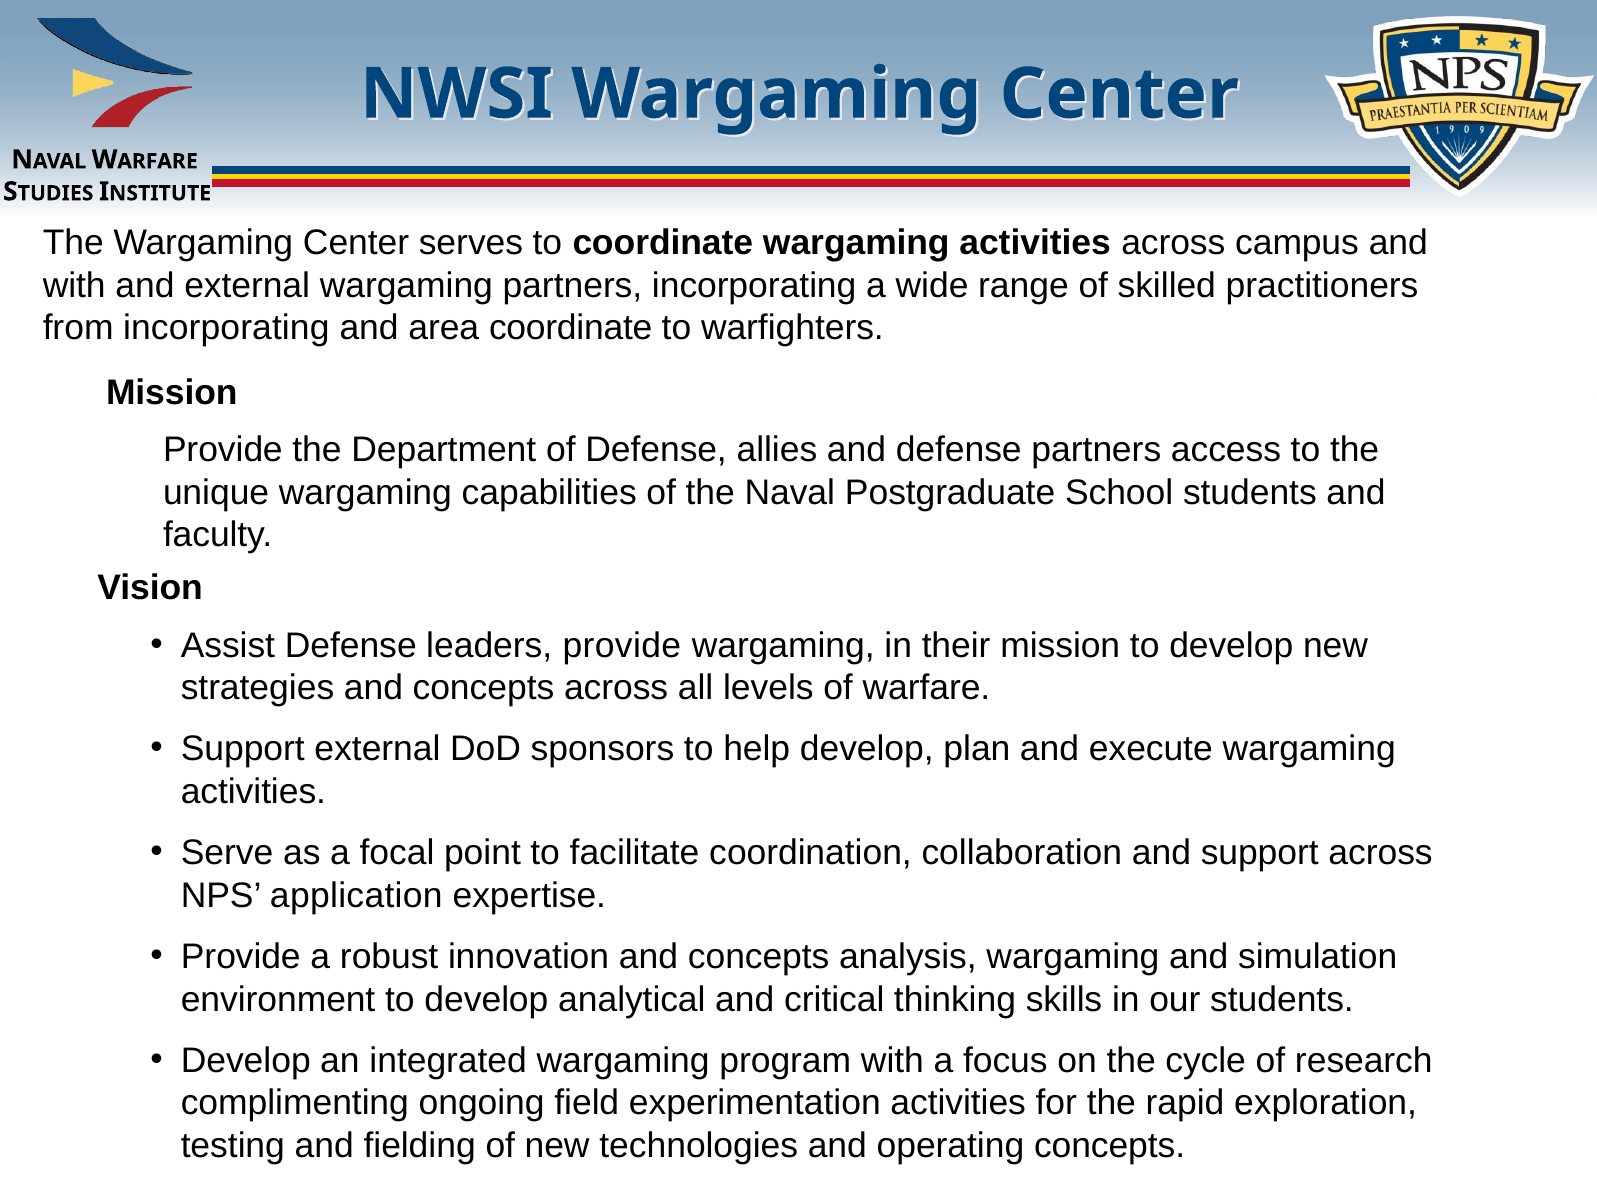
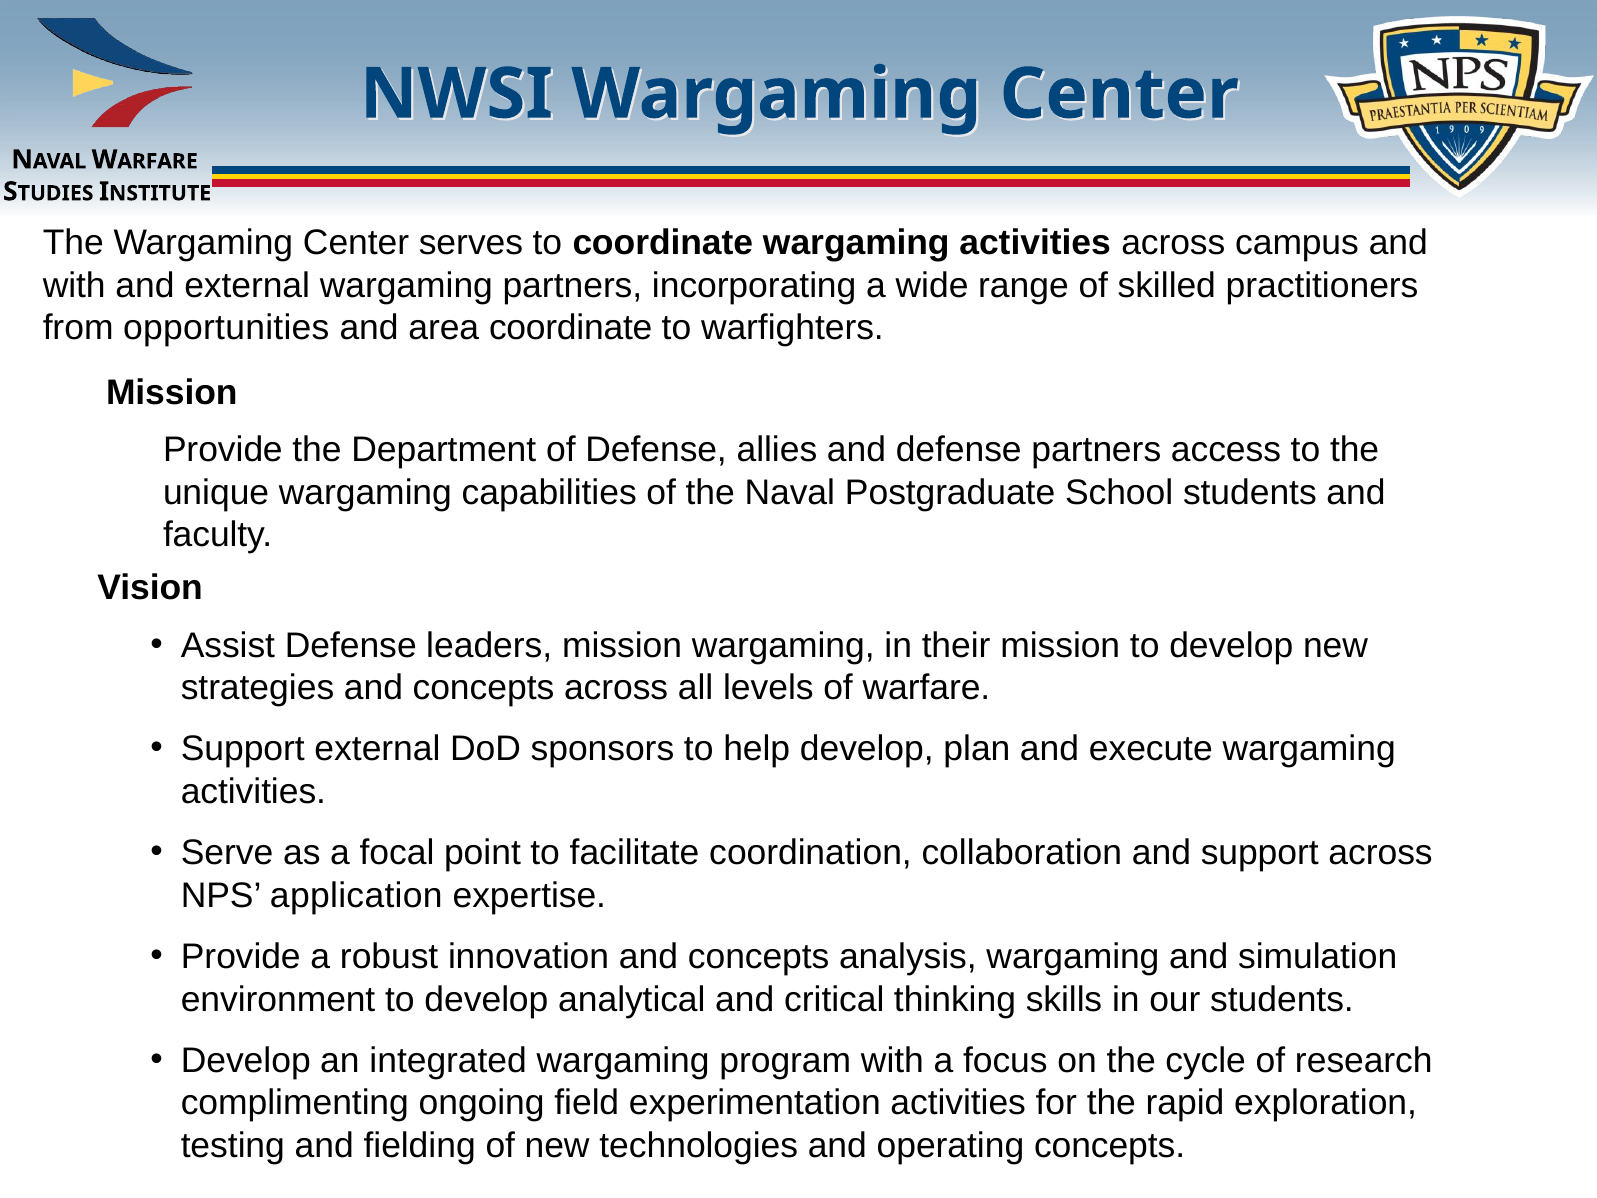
from incorporating: incorporating -> opportunities (226, 328)
leaders provide: provide -> mission (622, 645)
